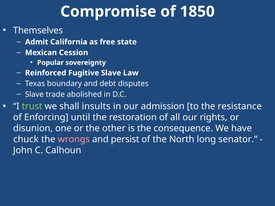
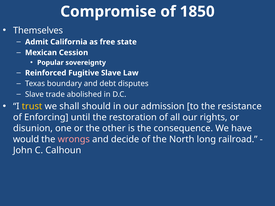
trust colour: light green -> yellow (32, 106)
insults: insults -> should (96, 106)
chuck: chuck -> would (26, 139)
persist: persist -> decide (125, 139)
senator: senator -> railroad (238, 139)
